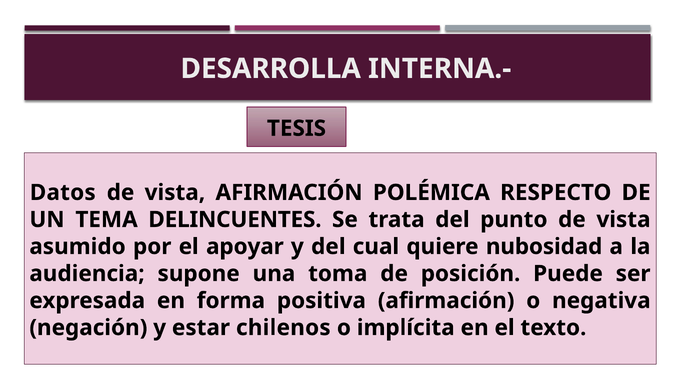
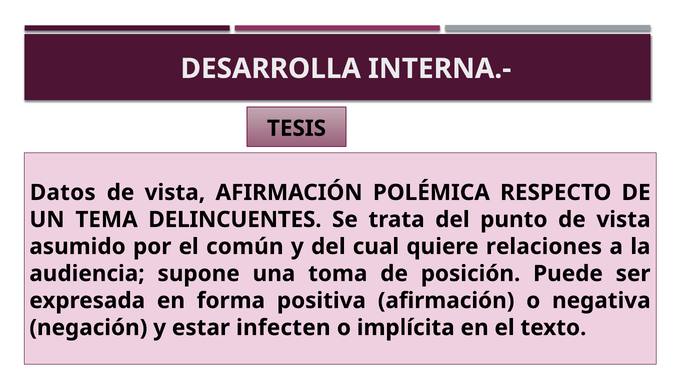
apoyar: apoyar -> común (245, 246)
nubosidad: nubosidad -> relaciones (544, 246)
chilenos: chilenos -> infecten (283, 327)
